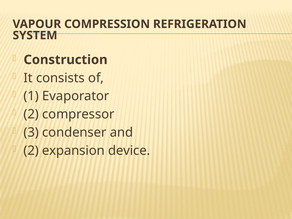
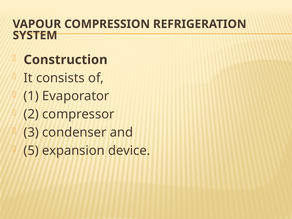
2: 2 -> 5 (31, 151)
